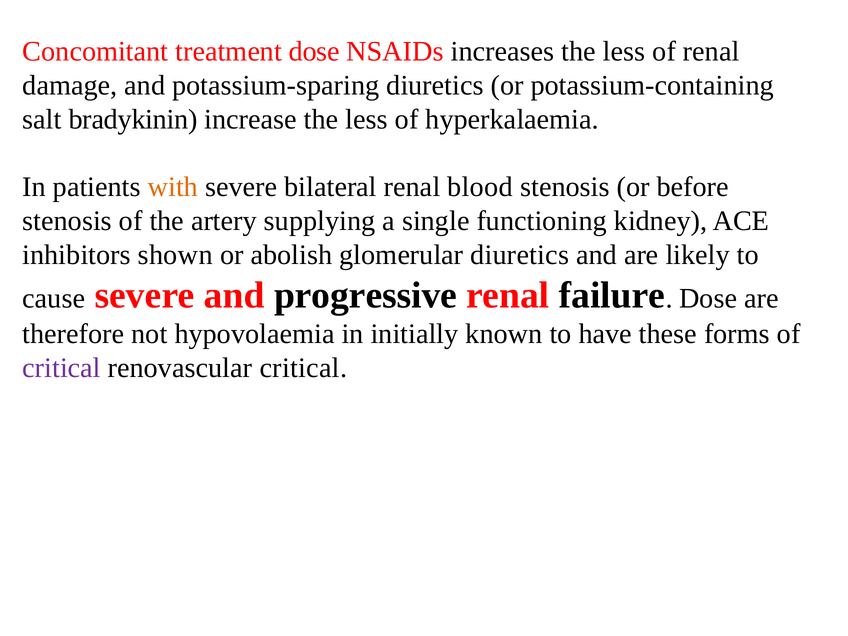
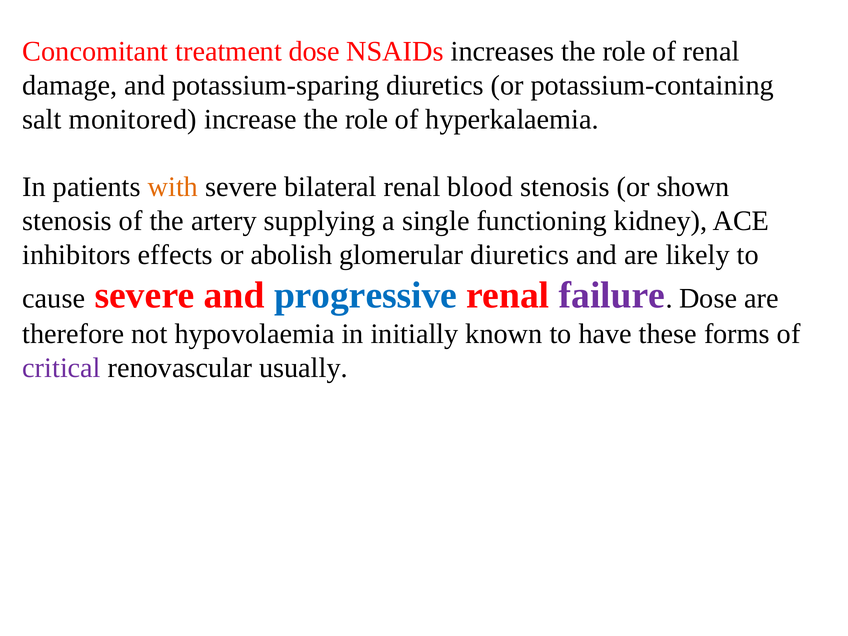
increases the less: less -> role (624, 51)
bradykinin: bradykinin -> monitored (133, 119)
increase the less: less -> role (367, 119)
before: before -> shown (693, 187)
shown: shown -> effects (175, 255)
progressive colour: black -> blue (366, 295)
failure colour: black -> purple (612, 295)
renovascular critical: critical -> usually (303, 368)
